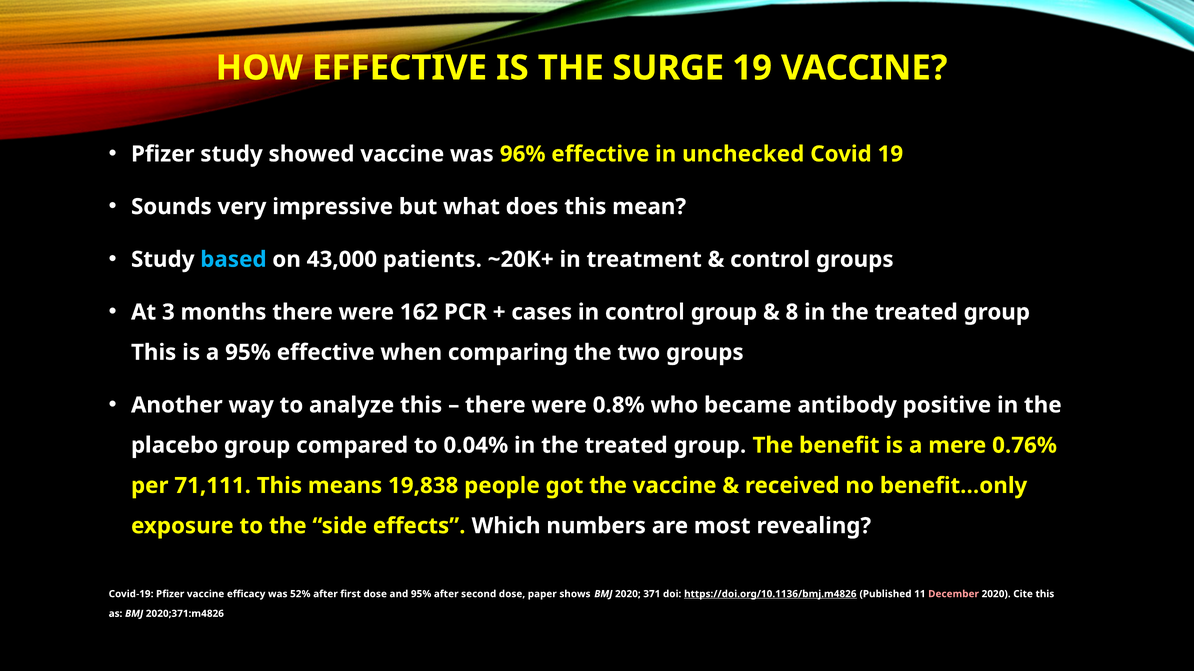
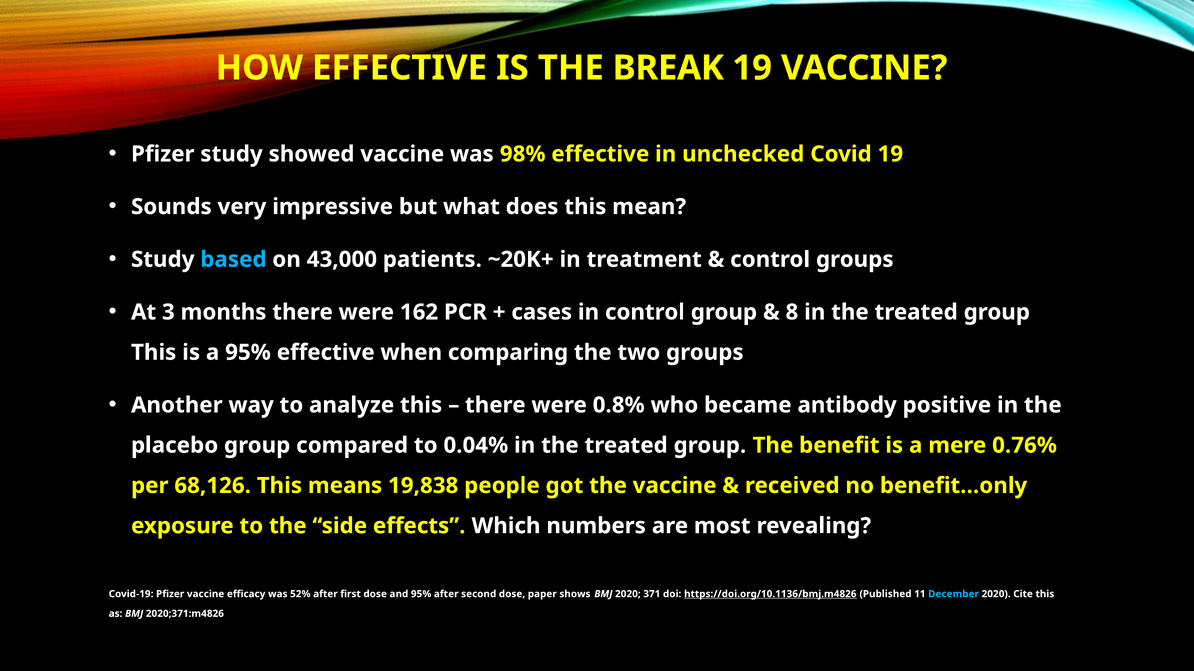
SURGE: SURGE -> BREAK (668, 68)
96%: 96% -> 98% (523, 154)
71,111: 71,111 -> 68,126 (213, 486)
December colour: pink -> light blue (954, 594)
